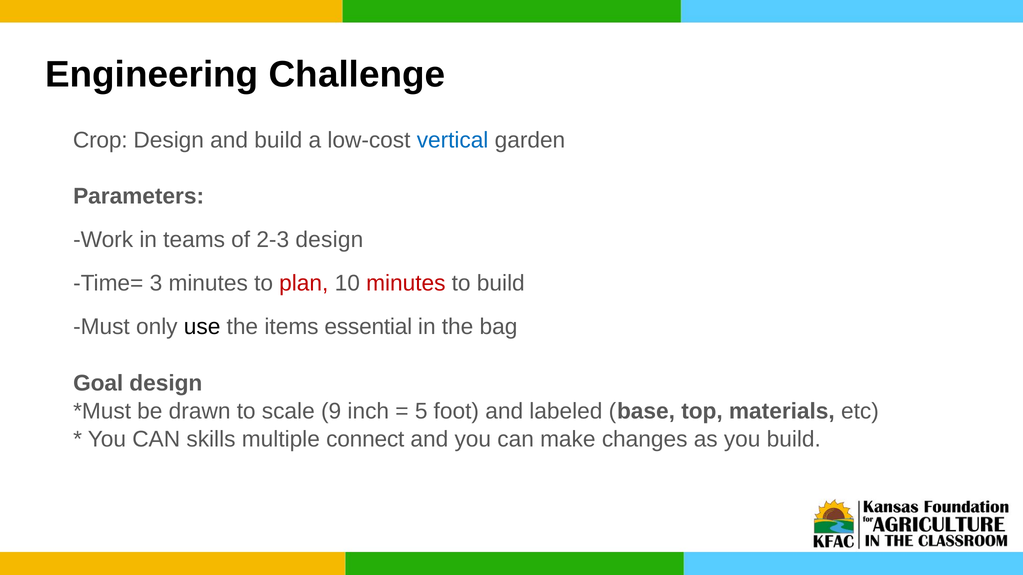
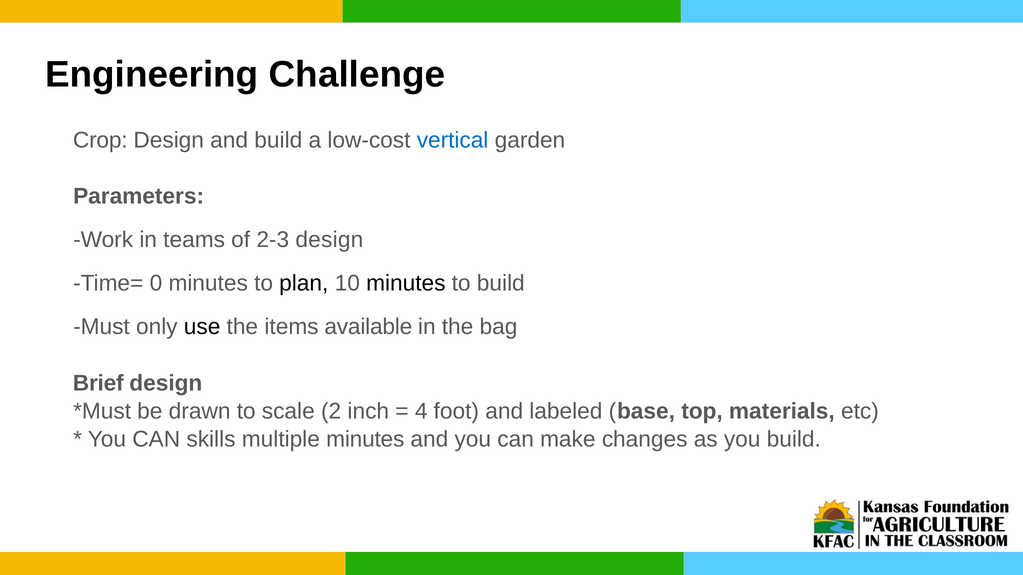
3: 3 -> 0 (156, 284)
plan colour: red -> black (304, 284)
minutes colour: red -> black (406, 284)
essential: essential -> available (368, 327)
Goal: Goal -> Brief (98, 383)
9: 9 -> 2 (331, 412)
5: 5 -> 4 (421, 412)
multiple connect: connect -> minutes (365, 440)
